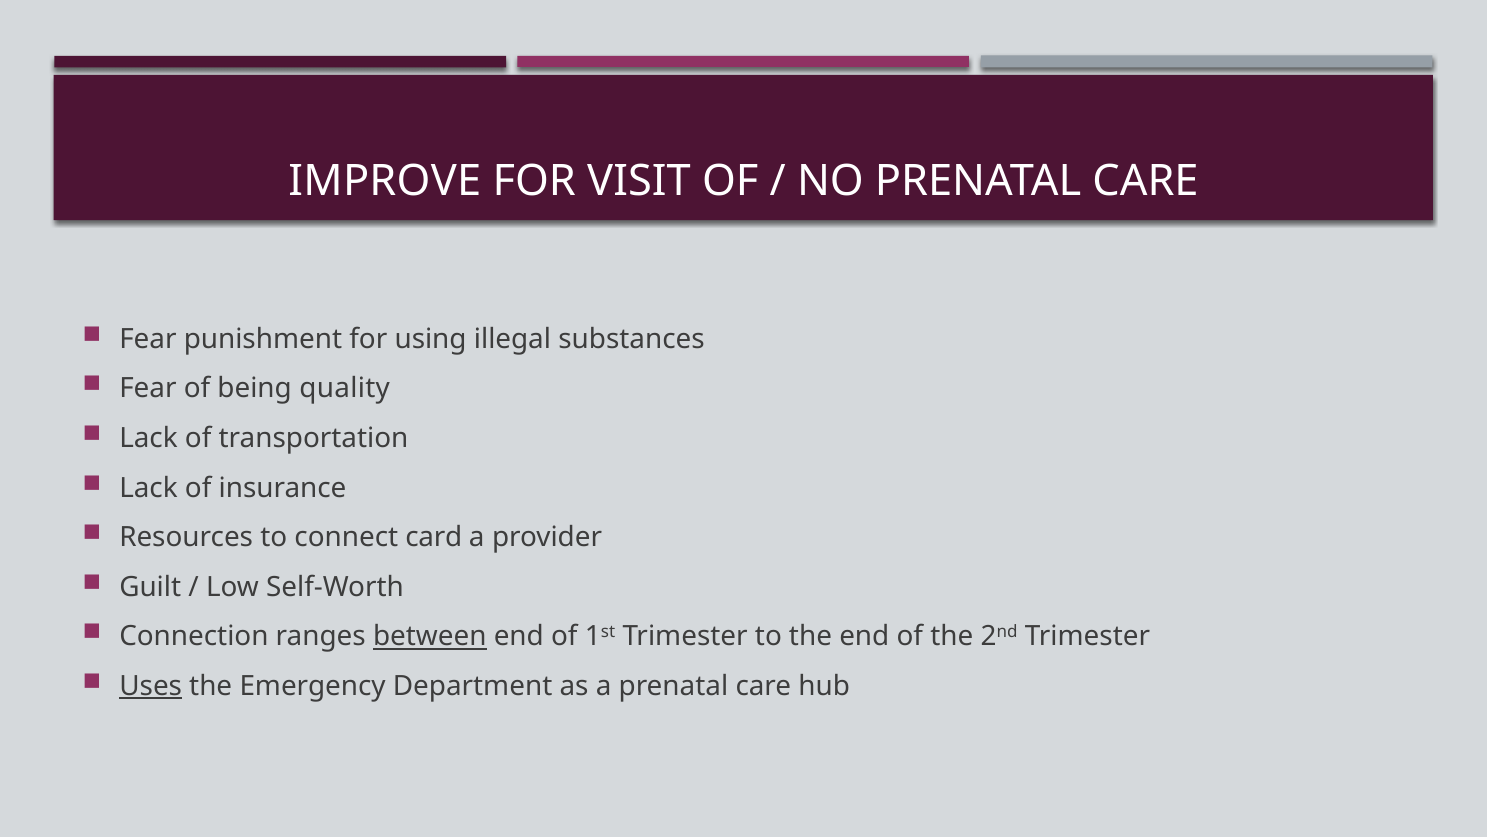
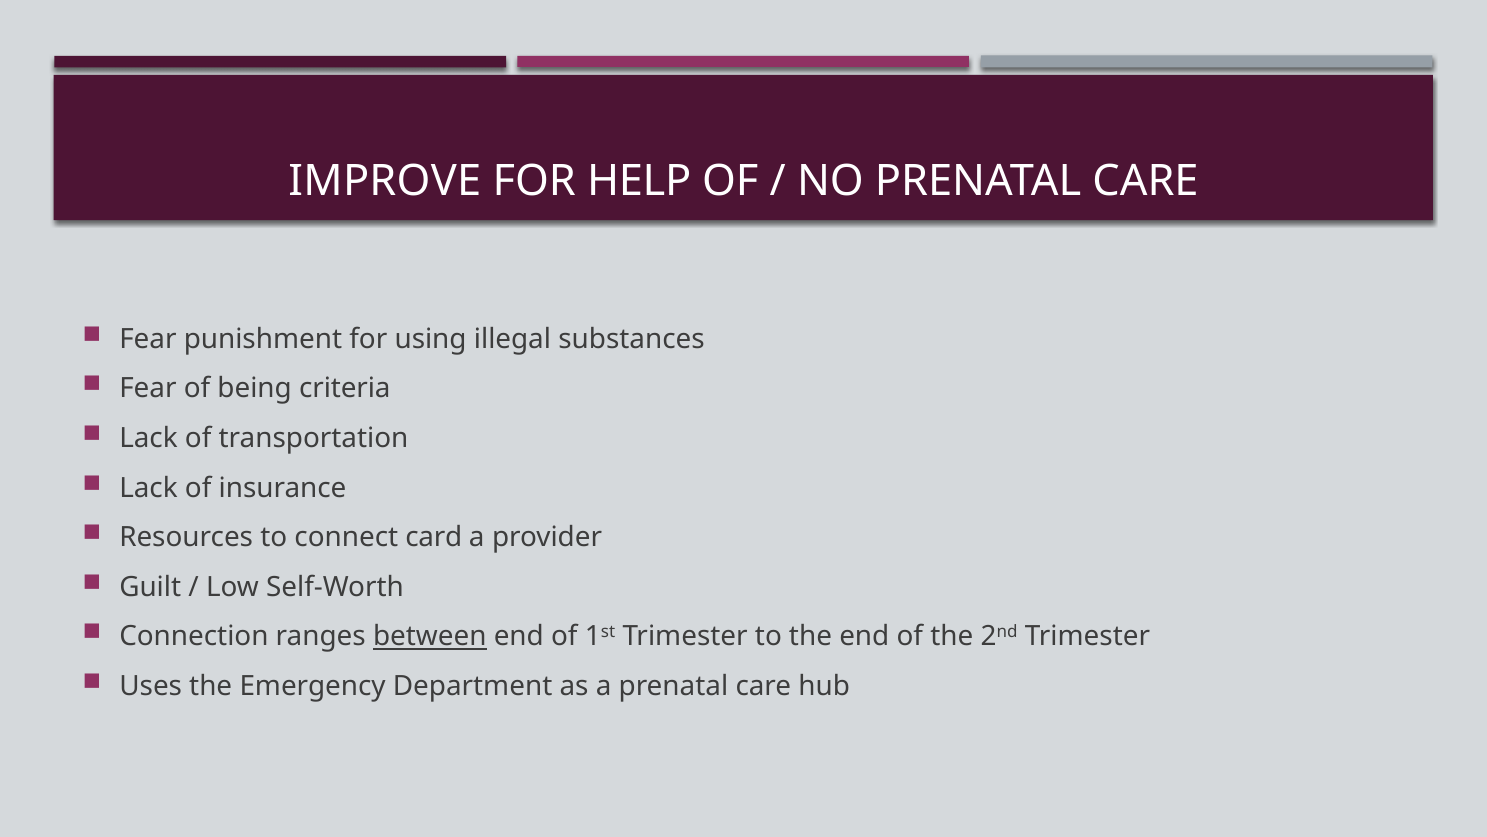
VISIT: VISIT -> HELP (639, 181)
quality: quality -> criteria (345, 388)
Uses underline: present -> none (151, 686)
